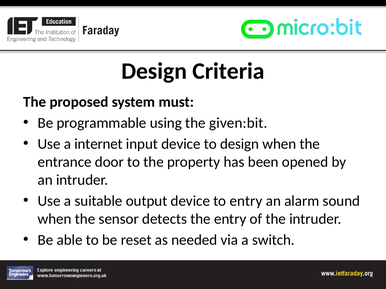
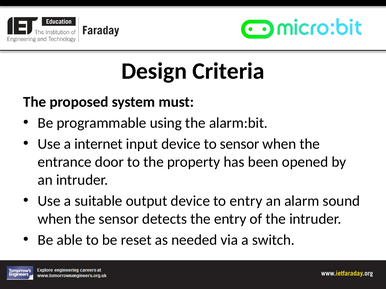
given:bit: given:bit -> alarm:bit (238, 123)
to design: design -> sensor (240, 144)
